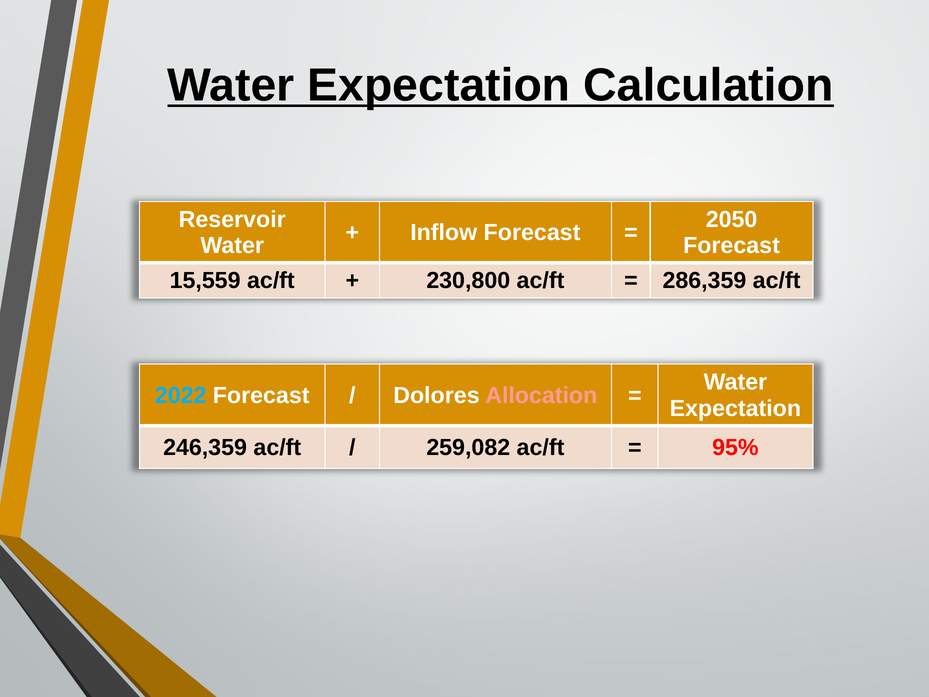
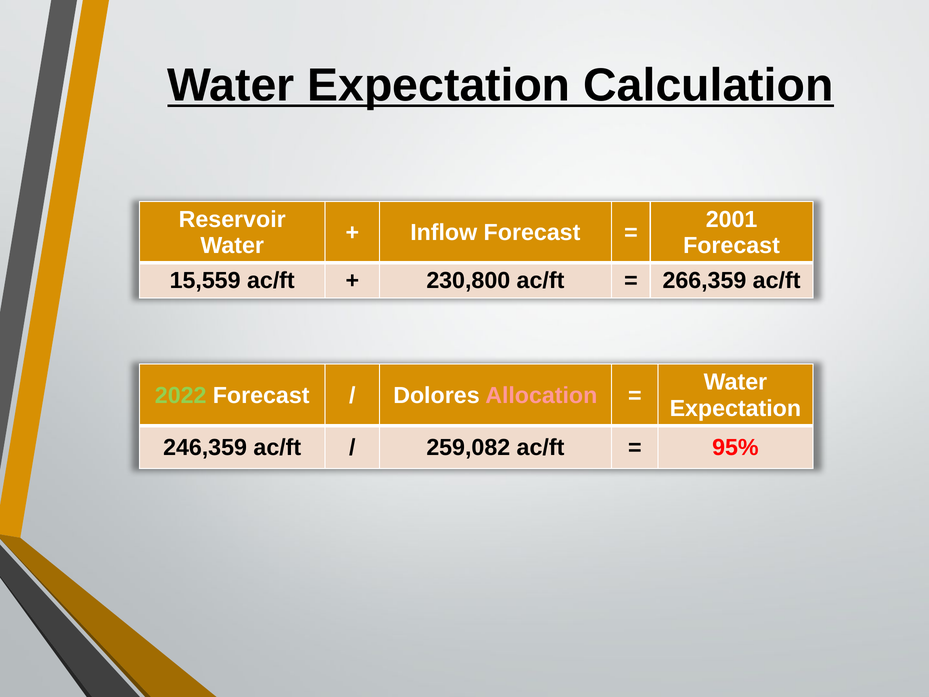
2050: 2050 -> 2001 (732, 219)
286,359: 286,359 -> 266,359 (704, 281)
2022 colour: light blue -> light green (181, 395)
